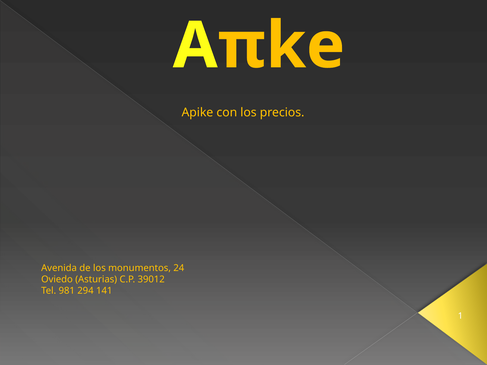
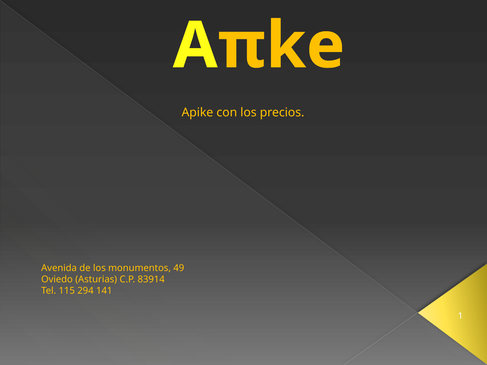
24: 24 -> 49 (179, 268)
39012: 39012 -> 83914 (151, 279)
981: 981 -> 115 (67, 291)
